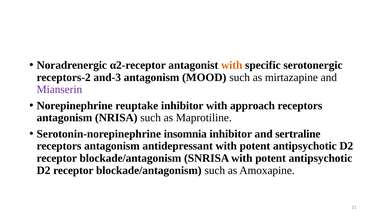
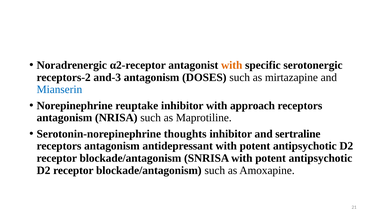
MOOD: MOOD -> DOSES (204, 77)
Mianserin colour: purple -> blue (59, 90)
insomnia: insomnia -> thoughts (185, 134)
